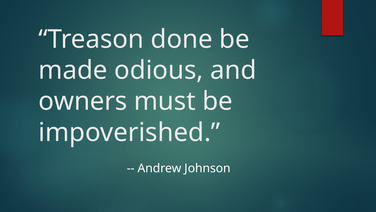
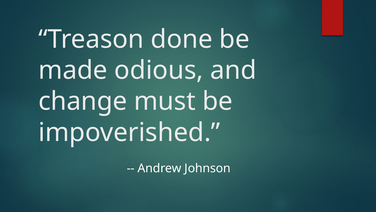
owners: owners -> change (83, 101)
